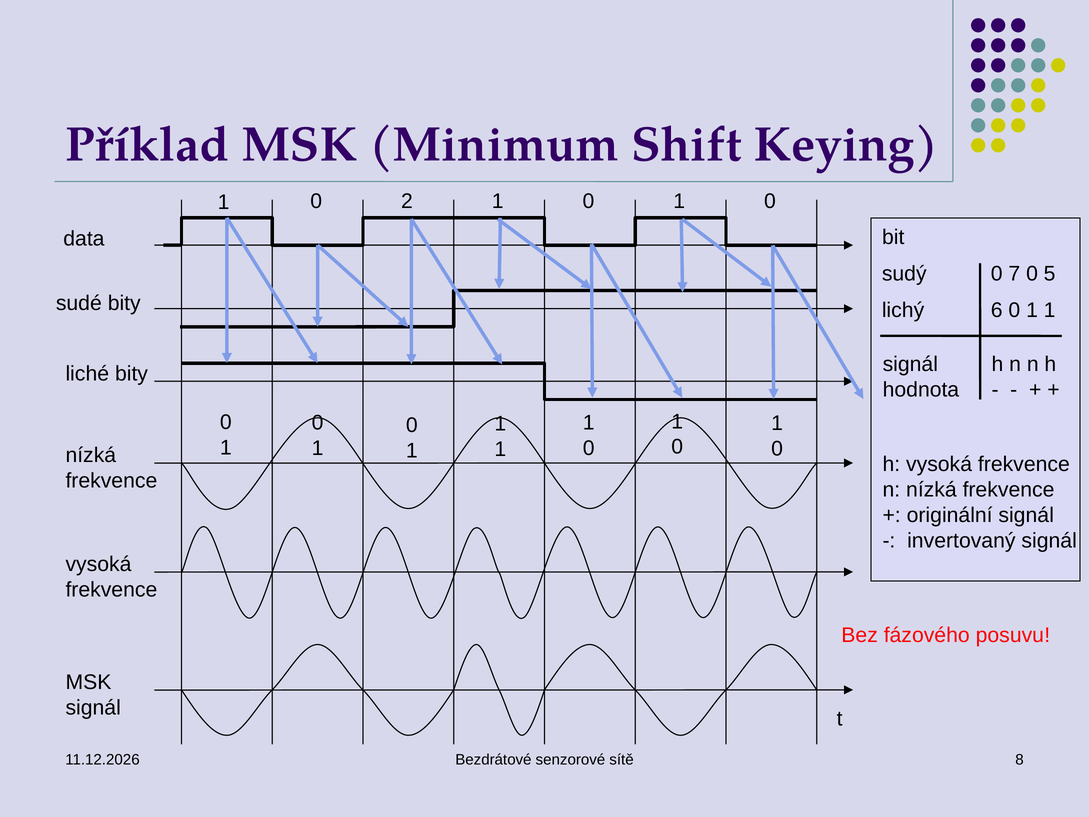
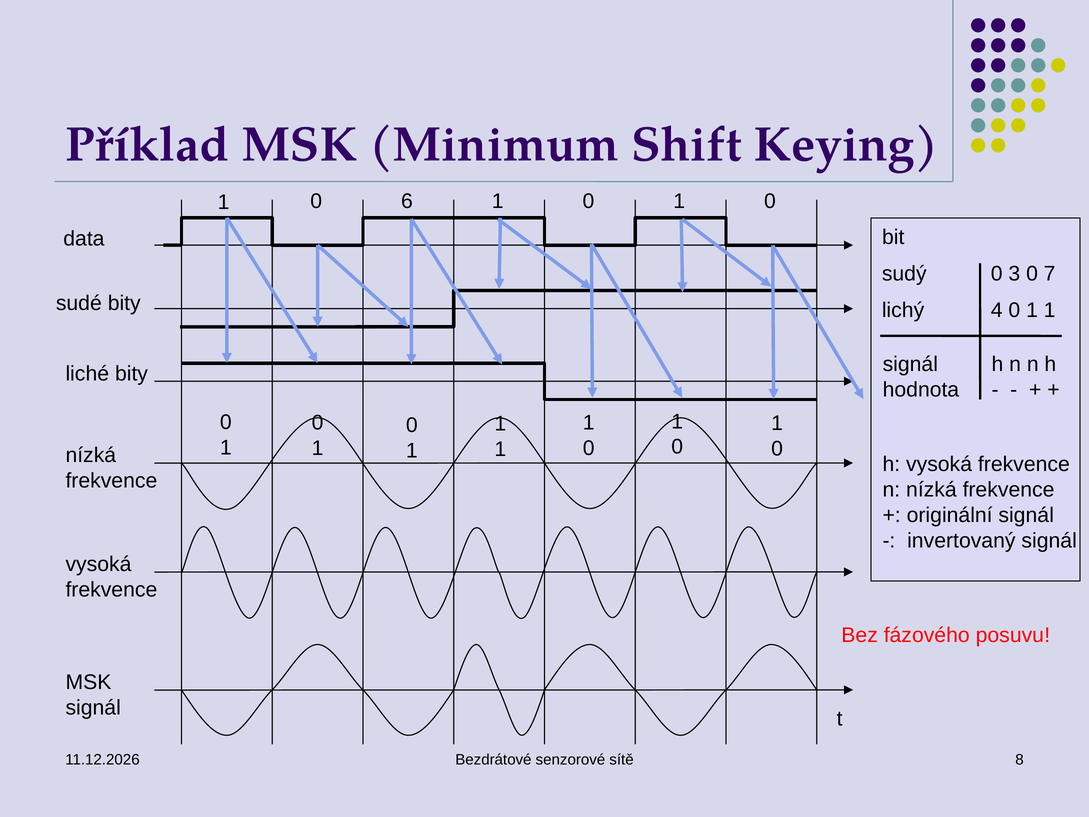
2: 2 -> 6 (407, 201)
7: 7 -> 3 (1014, 274)
5: 5 -> 7 (1050, 274)
6: 6 -> 4 (997, 310)
